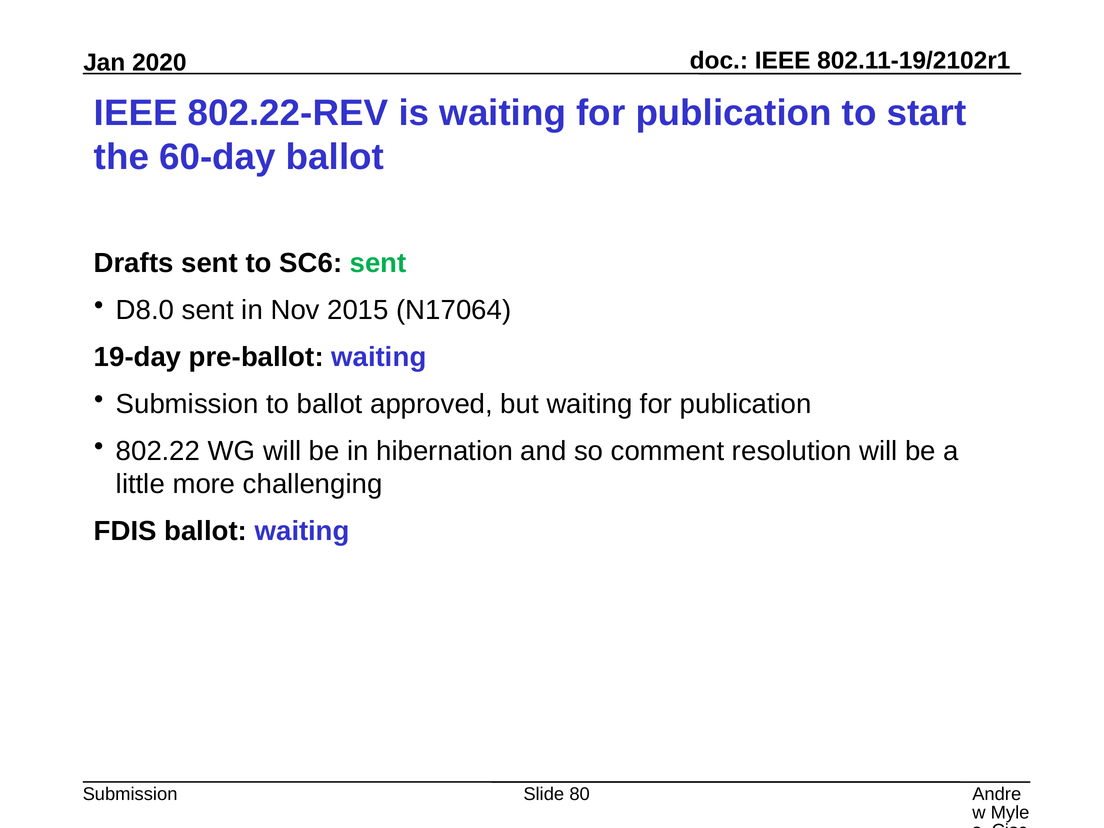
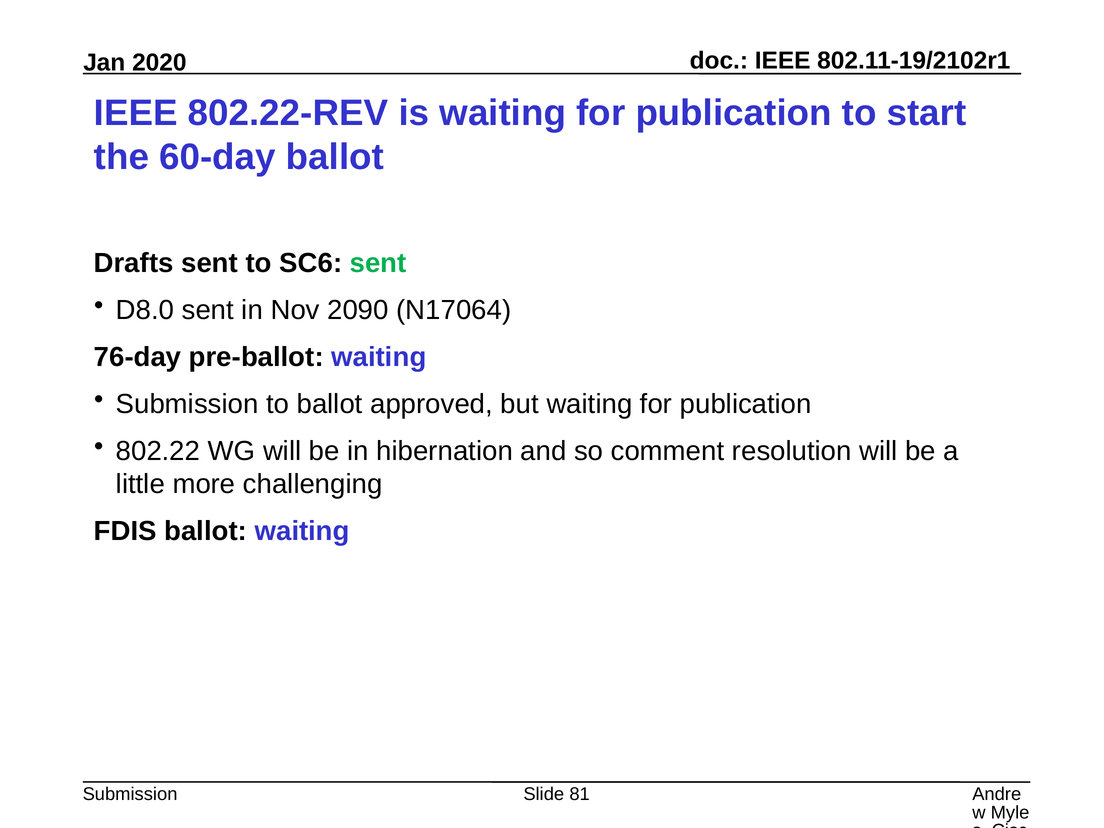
2015: 2015 -> 2090 (358, 310)
19-day: 19-day -> 76-day (138, 357)
80: 80 -> 81 (580, 794)
